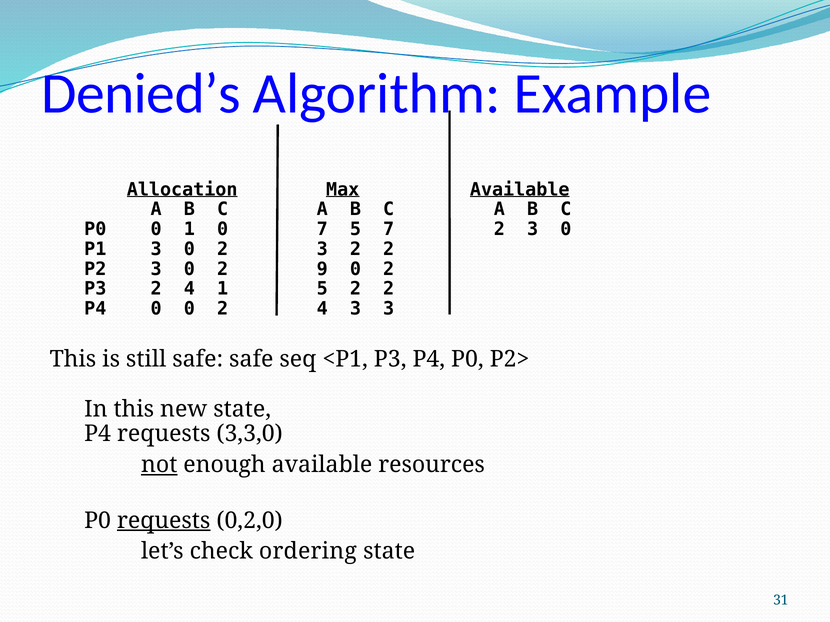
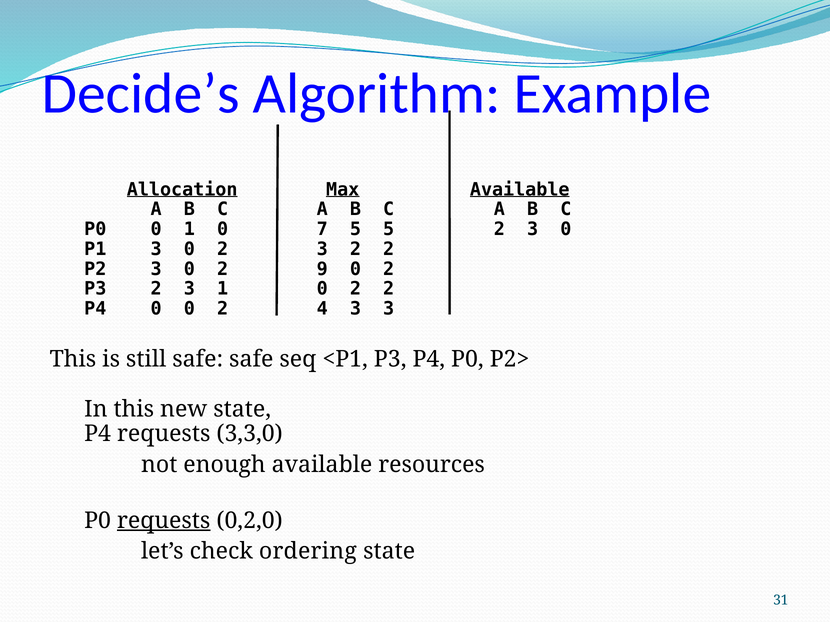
Denied’s: Denied’s -> Decide’s (141, 94)
5 7: 7 -> 5 (389, 229)
P3 2 4: 4 -> 3 (189, 289)
5: 5 -> 0 (322, 289)
not underline: present -> none (159, 465)
